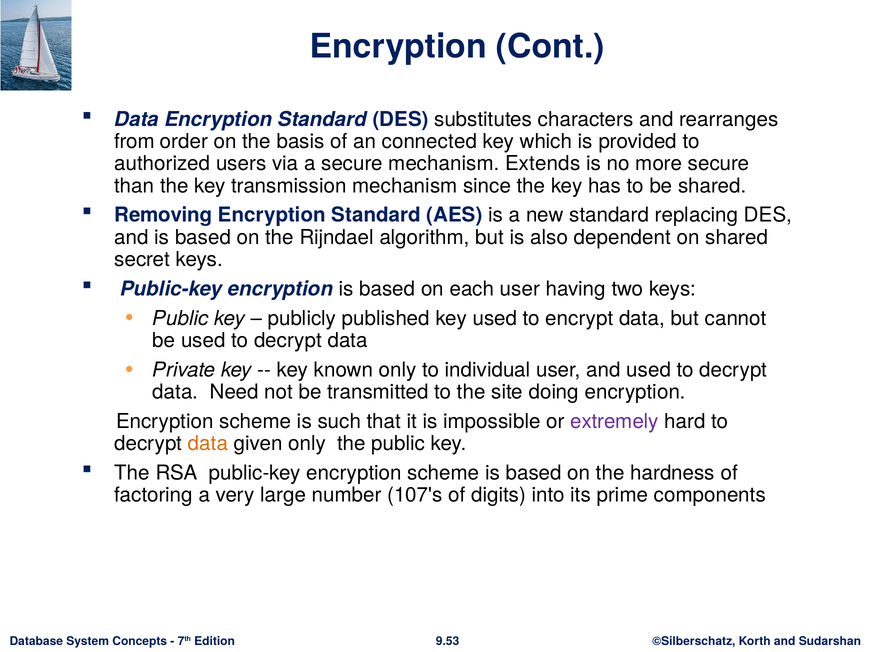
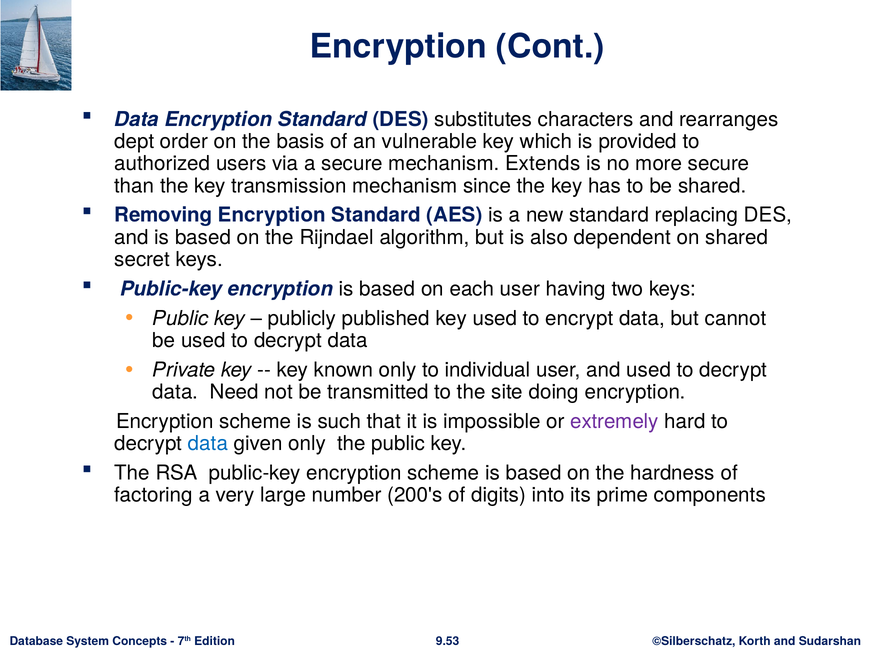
from: from -> dept (134, 142)
connected: connected -> vulnerable (429, 142)
data colour: orange -> blue (208, 444)
107's: 107's -> 200's (415, 495)
